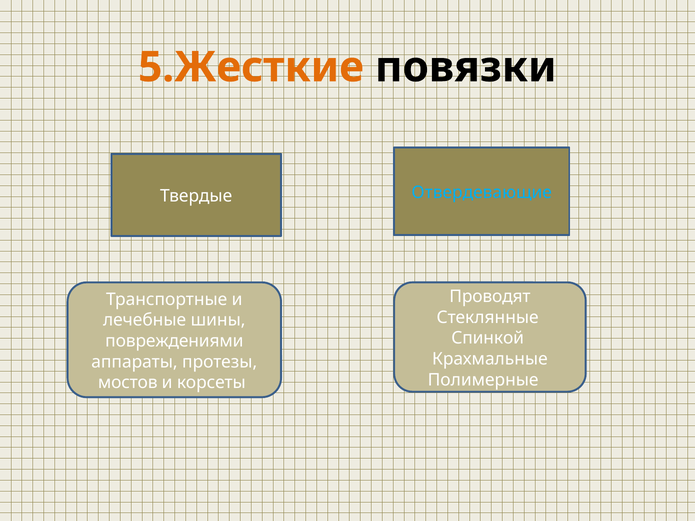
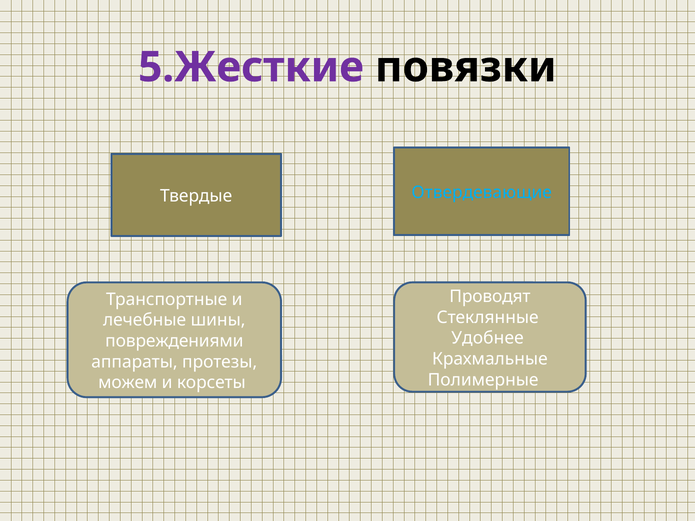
5.Жесткие colour: orange -> purple (251, 67)
Спинкой: Спинкой -> Удобнее (488, 338)
мостов: мостов -> можем (128, 383)
